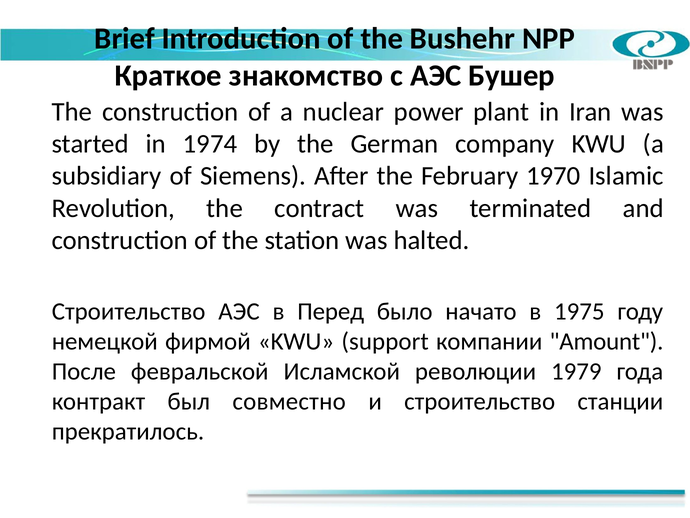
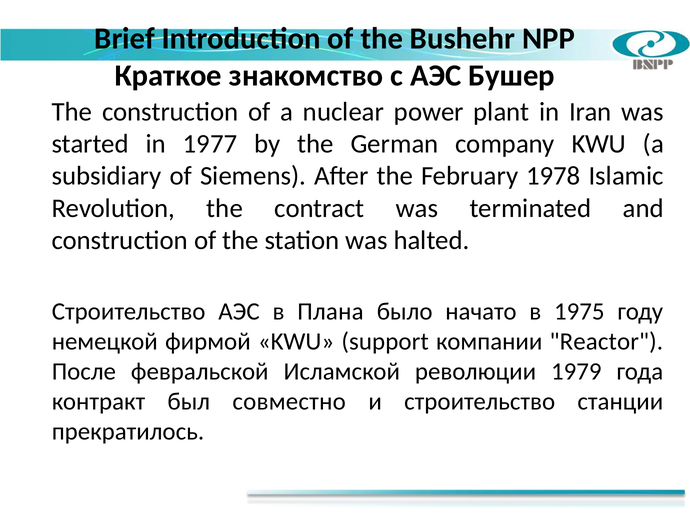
1974: 1974 -> 1977 (210, 144)
1970: 1970 -> 1978 (553, 176)
Перед: Перед -> Плана (330, 311)
Amount: Amount -> Reactor (606, 341)
